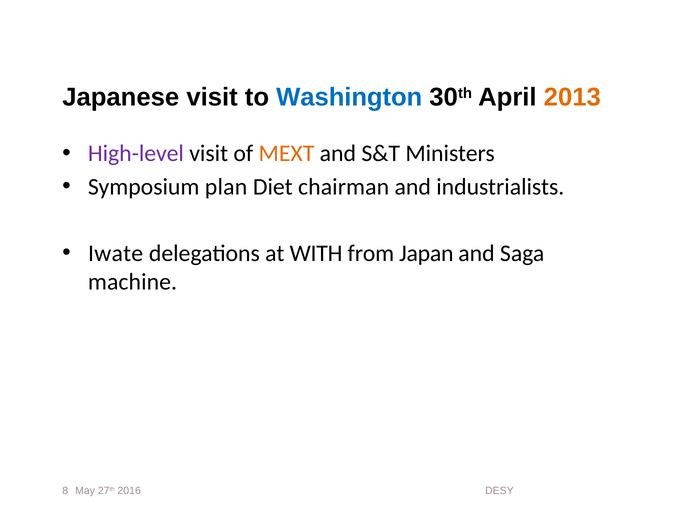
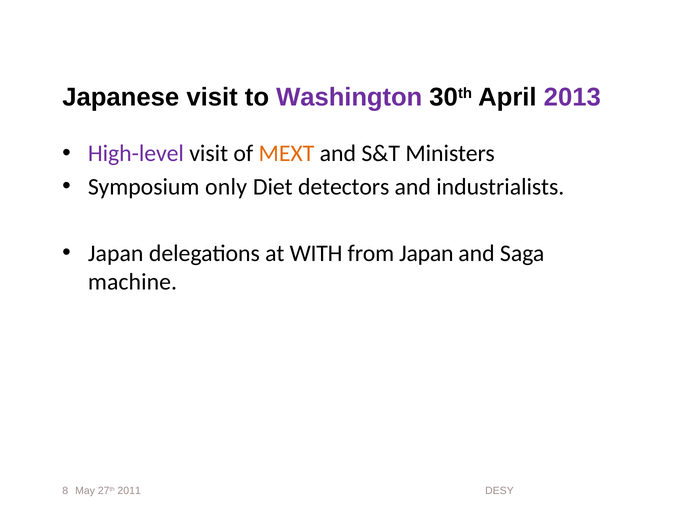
Washington colour: blue -> purple (349, 97)
2013 colour: orange -> purple (572, 97)
plan: plan -> only (226, 187)
chairman: chairman -> detectors (344, 187)
Iwate: Iwate -> Japan (116, 253)
2016: 2016 -> 2011 (129, 491)
